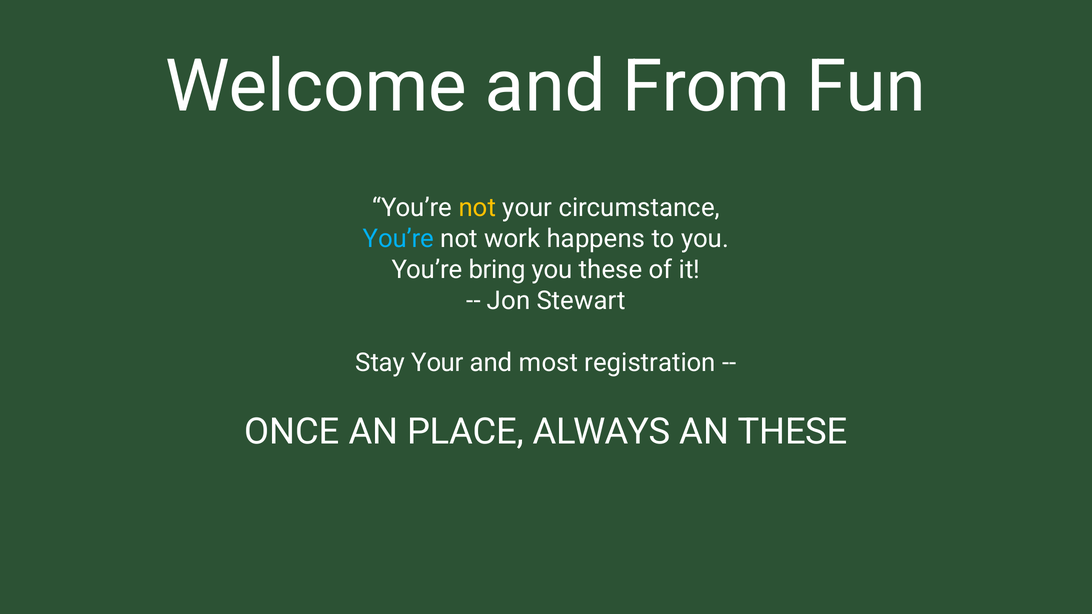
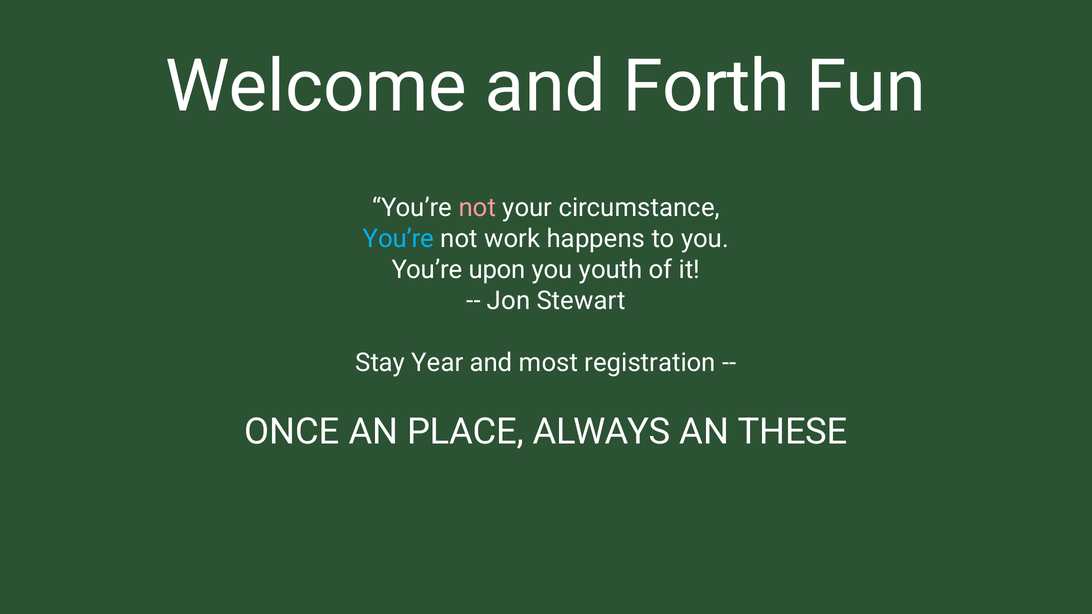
From: From -> Forth (706, 87)
not colour: yellow -> pink (477, 208)
bring: bring -> upon (497, 270)
you these: these -> youth (611, 270)
Stay Your: Your -> Year (437, 363)
